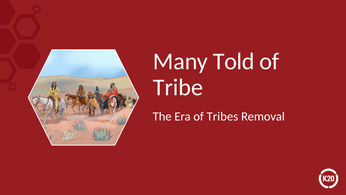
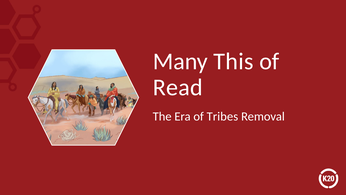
Told: Told -> This (233, 61)
Tribe: Tribe -> Read (178, 87)
